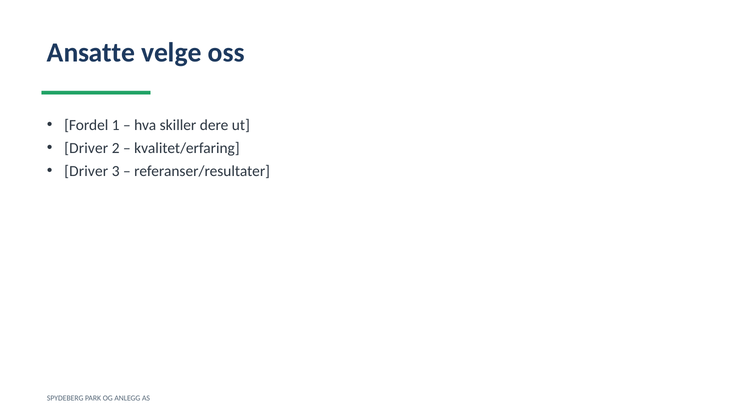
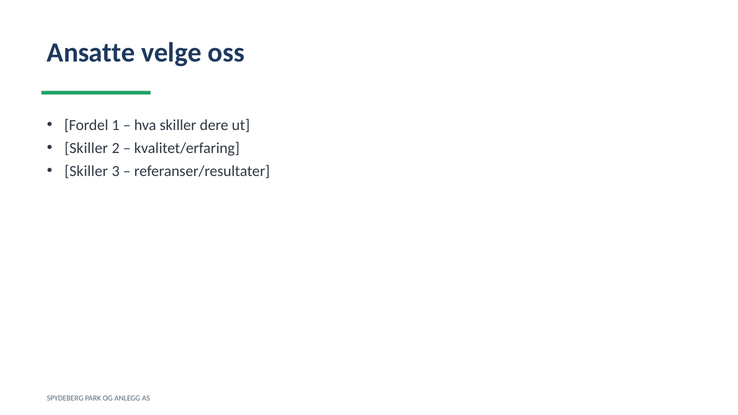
Driver: Driver -> Skiller (86, 148)
Driver: Driver -> Skiller (86, 171)
